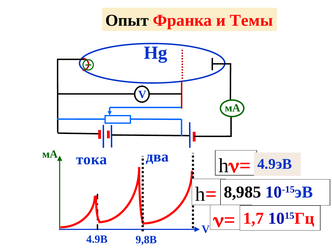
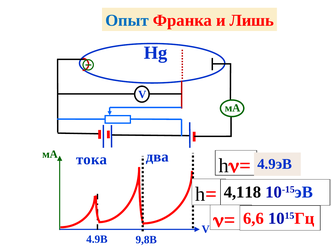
Опыт colour: black -> blue (127, 21)
Темы: Темы -> Лишь (252, 21)
8,985: 8,985 -> 4,118 (242, 192)
1,7: 1,7 -> 6,6 (254, 218)
